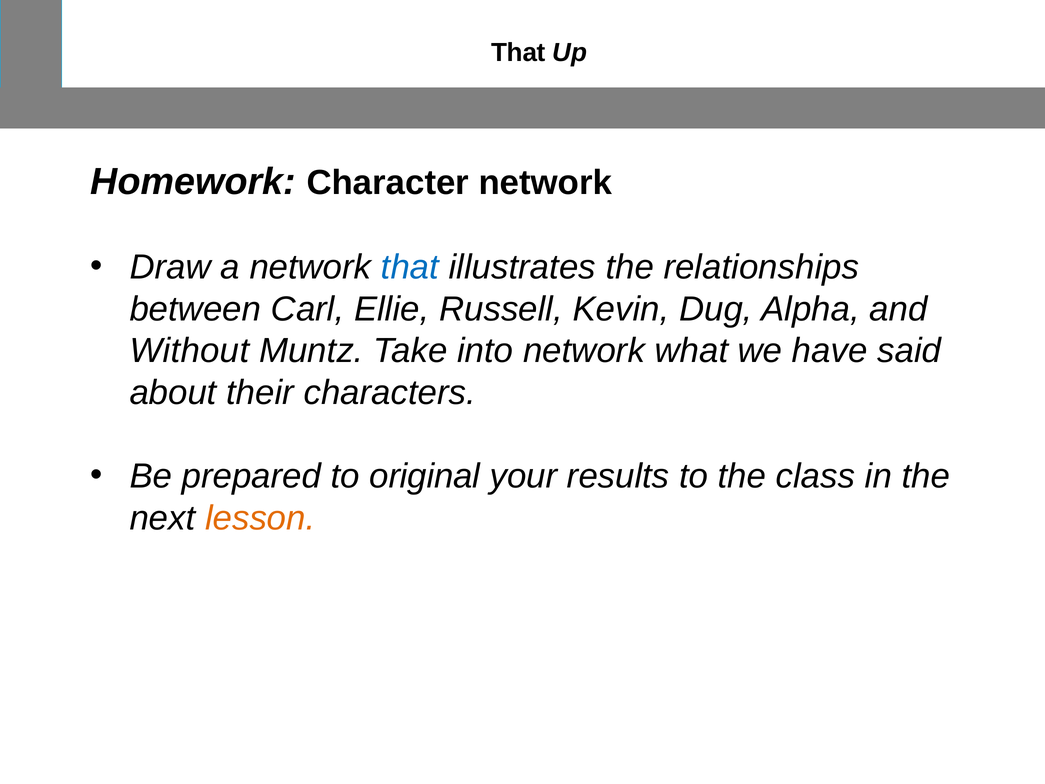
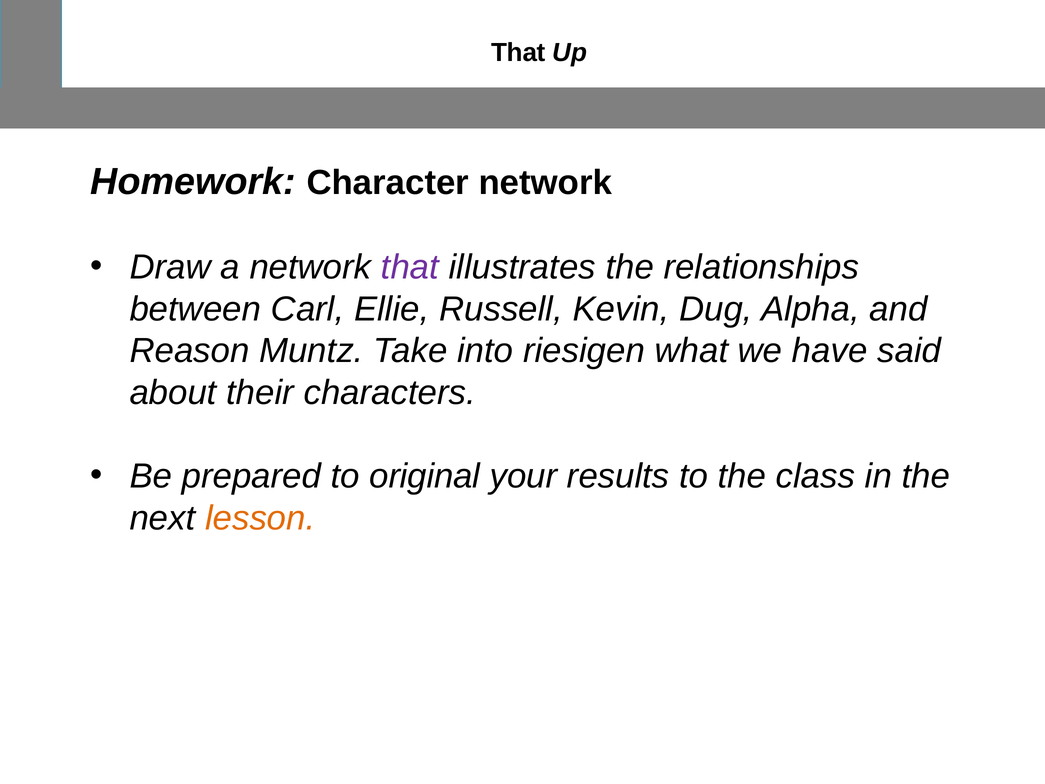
that colour: blue -> purple (410, 267)
Without: Without -> Reason (190, 351)
into network: network -> riesigen (584, 351)
